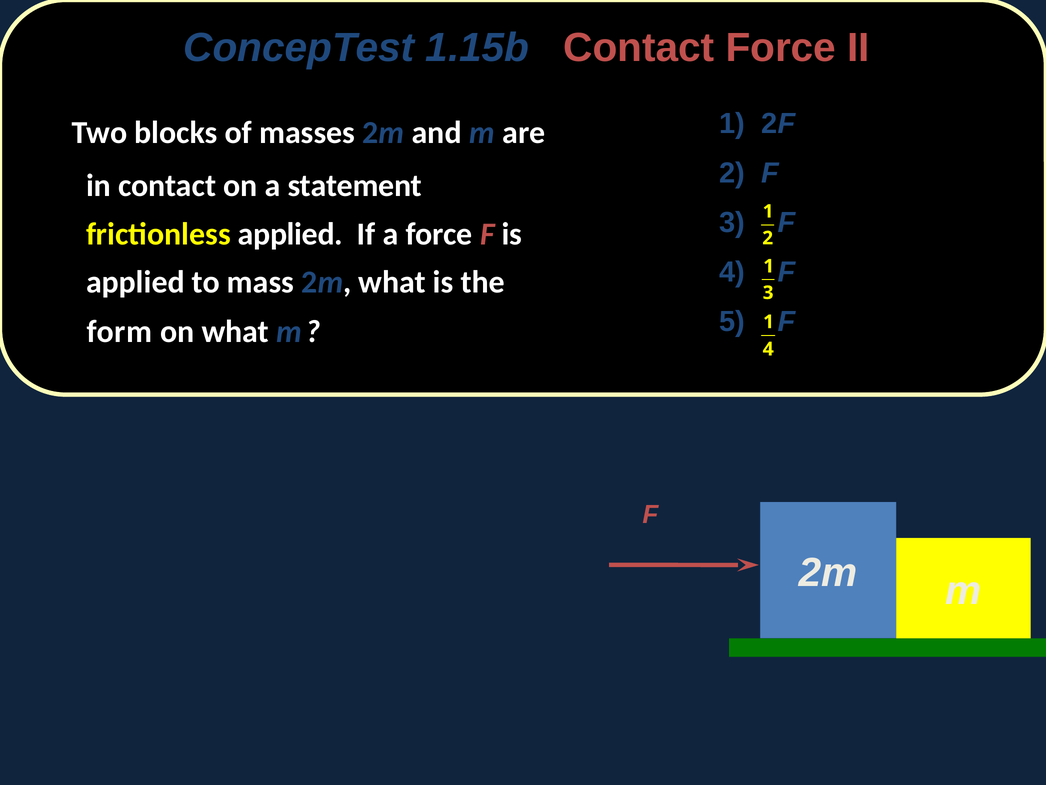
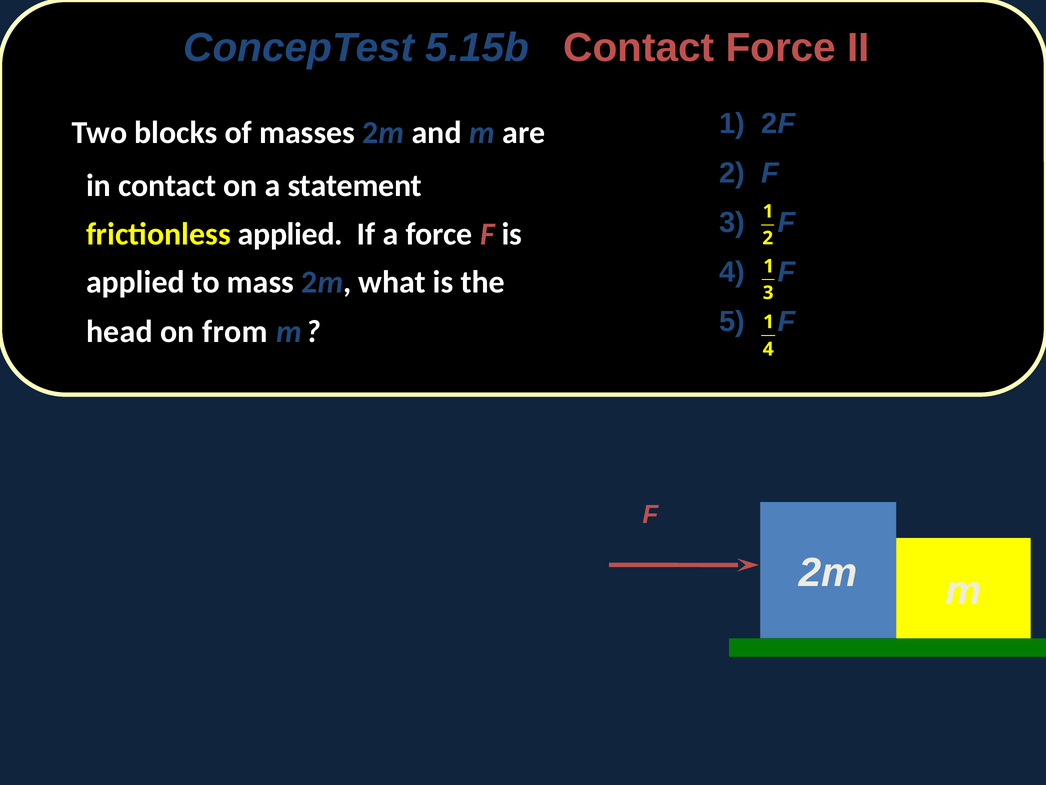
1.15b: 1.15b -> 5.15b (477, 48)
form: form -> head (119, 332)
on what: what -> from (235, 332)
